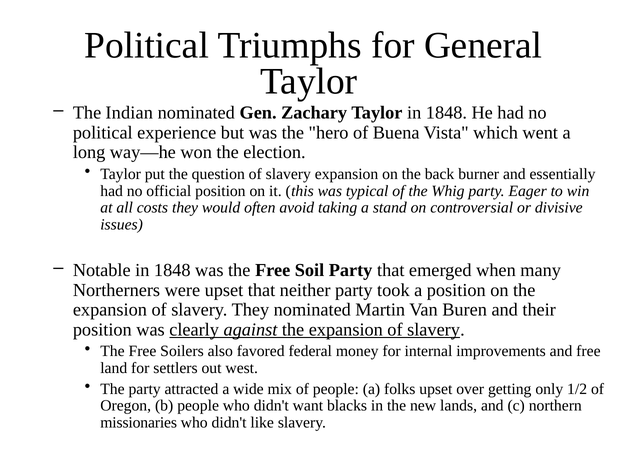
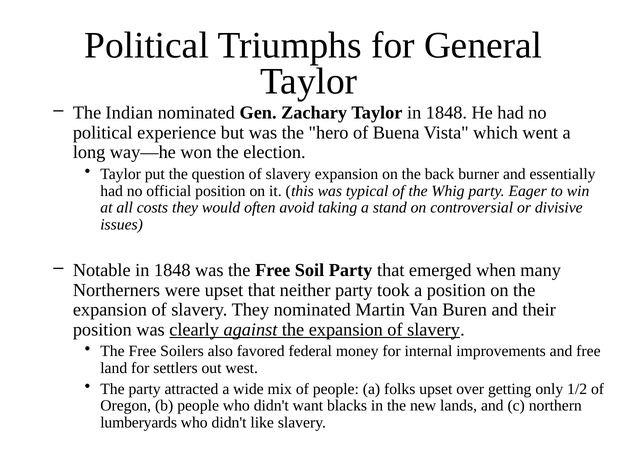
missionaries: missionaries -> lumberyards (139, 423)
